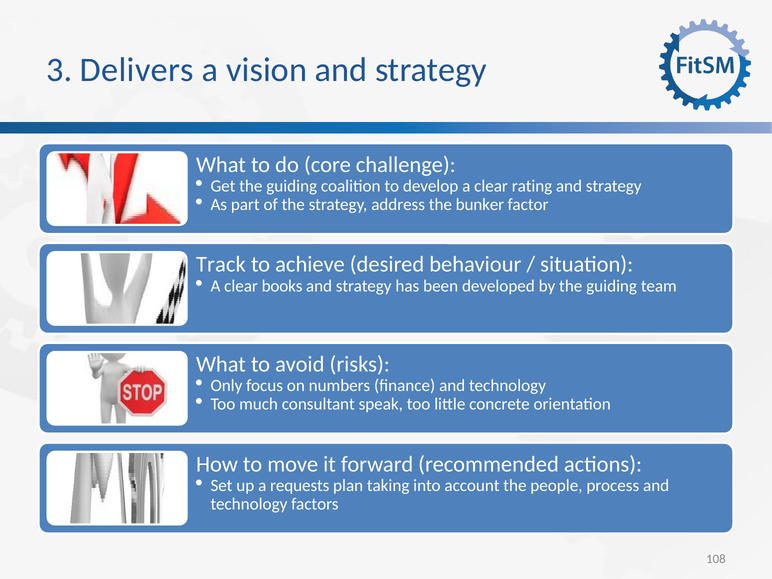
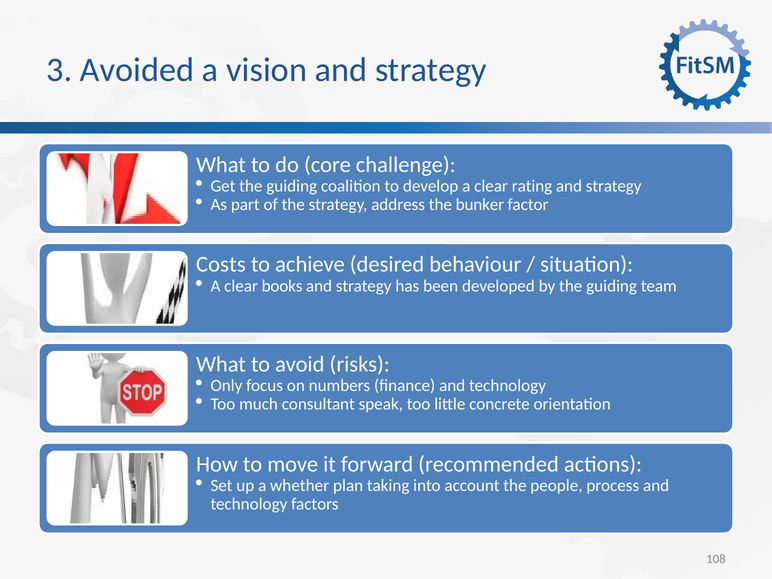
Delivers: Delivers -> Avoided (137, 70)
Track: Track -> Costs (221, 264)
requests: requests -> whether (300, 486)
